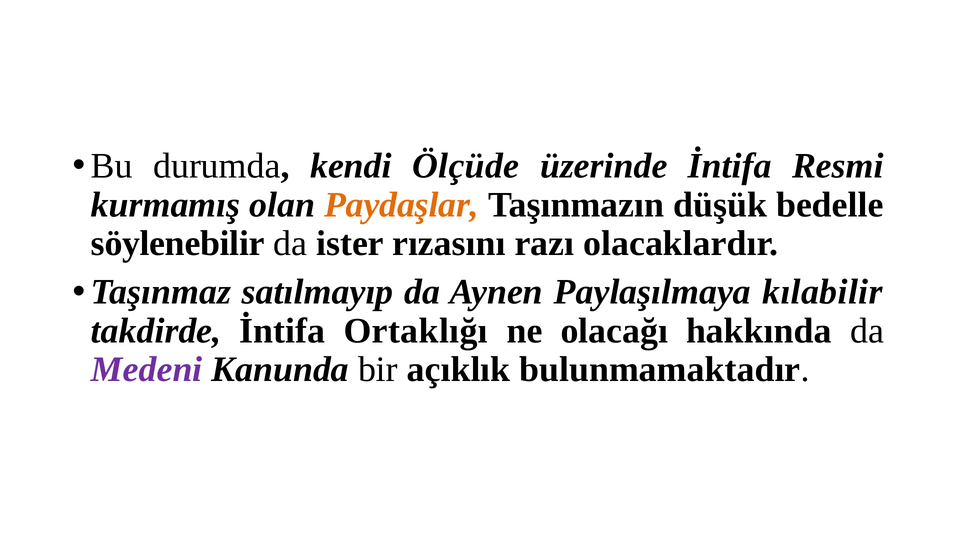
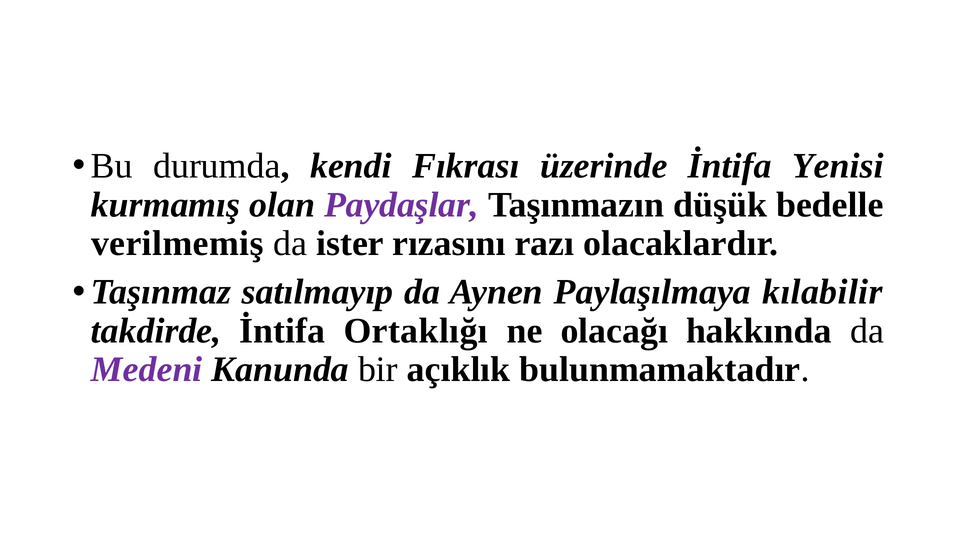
Ölçüde: Ölçüde -> Fıkrası (466, 166)
Resmi: Resmi -> Yenisi (838, 166)
Paydaşlar colour: orange -> purple (402, 205)
söylenebilir: söylenebilir -> verilmemiş (177, 244)
